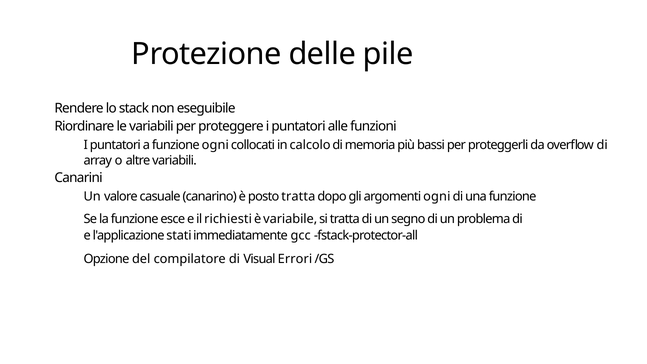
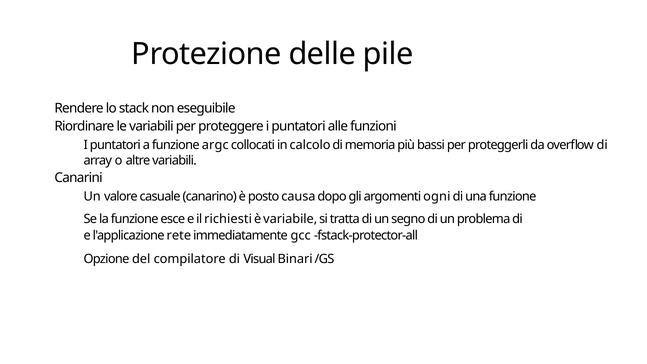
funzione ogni: ogni -> argc (215, 145)
posto tratta: tratta -> causa (298, 196)
stati: stati -> rete (179, 235)
Errori: Errori -> Binari (295, 259)
